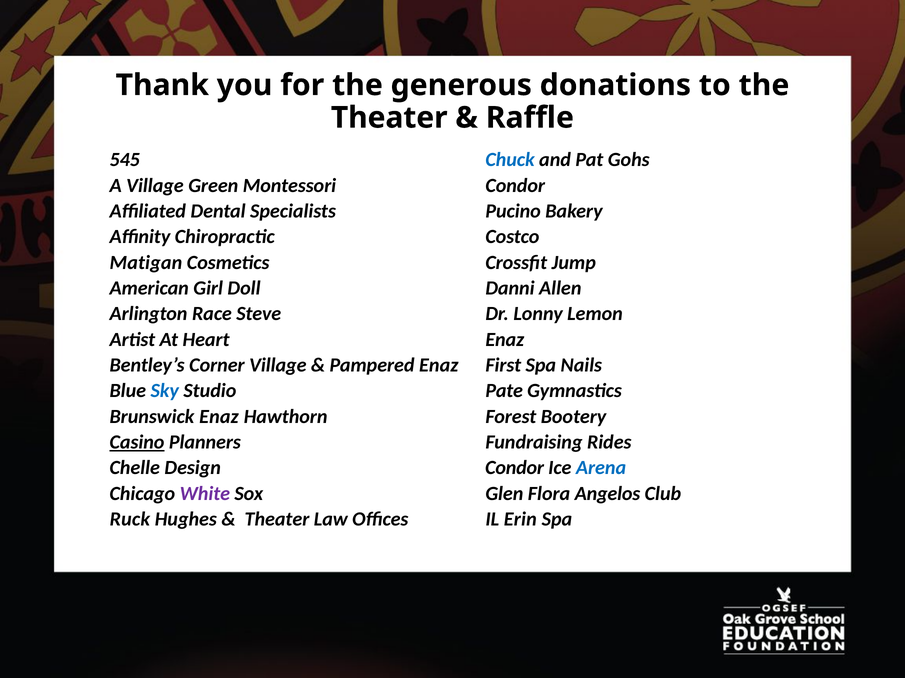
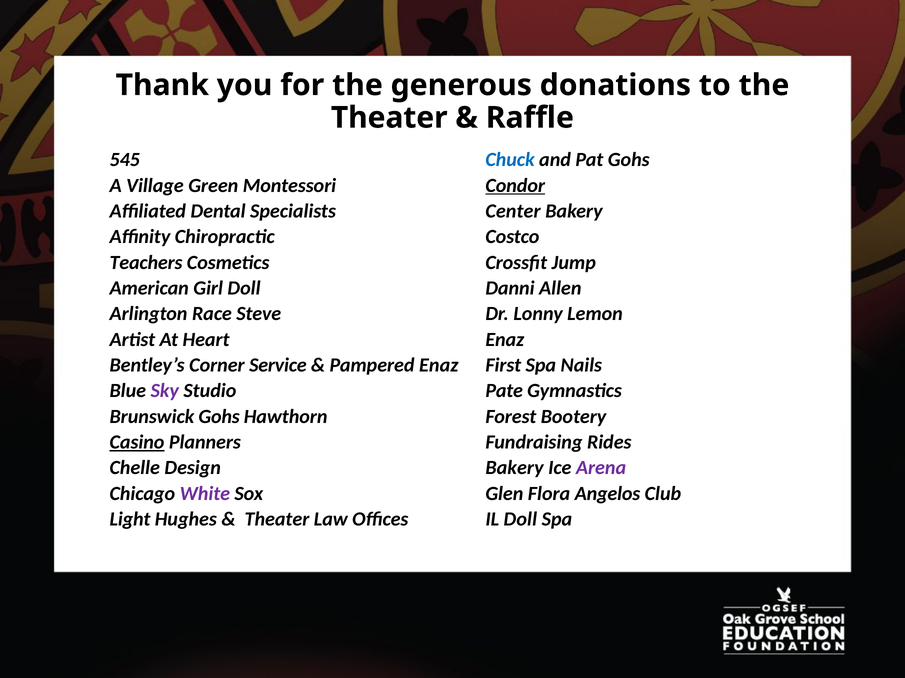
Condor underline: none -> present (515, 186)
Pucino: Pucino -> Center (513, 211)
Matigan: Matigan -> Teachers (146, 263)
Corner Village: Village -> Service (278, 365)
Sky colour: blue -> purple (165, 391)
Brunswick Enaz: Enaz -> Gohs (219, 417)
Design Condor: Condor -> Bakery (514, 468)
Arena colour: blue -> purple (601, 468)
Ruck: Ruck -> Light (130, 520)
IL Erin: Erin -> Doll (520, 520)
